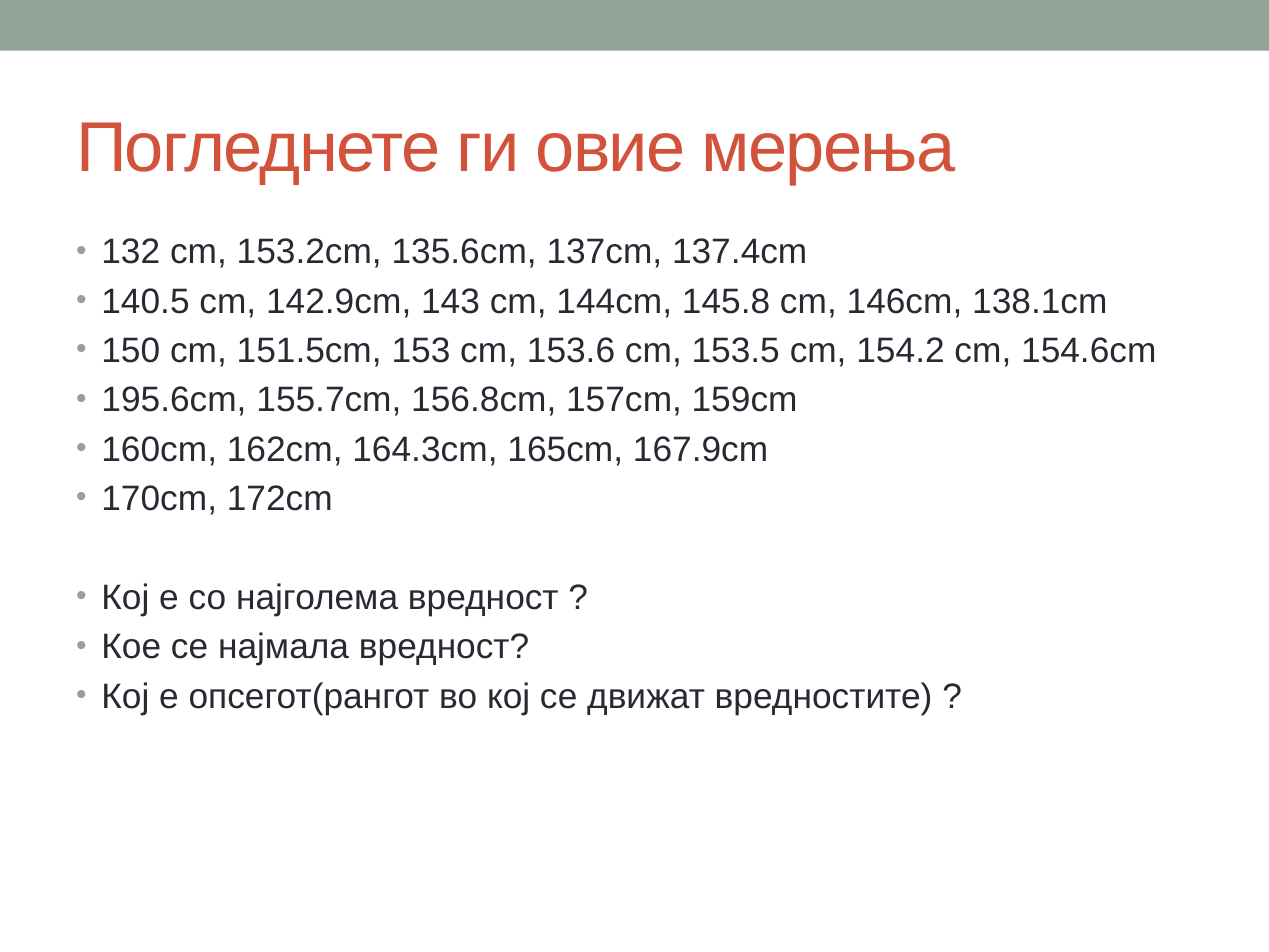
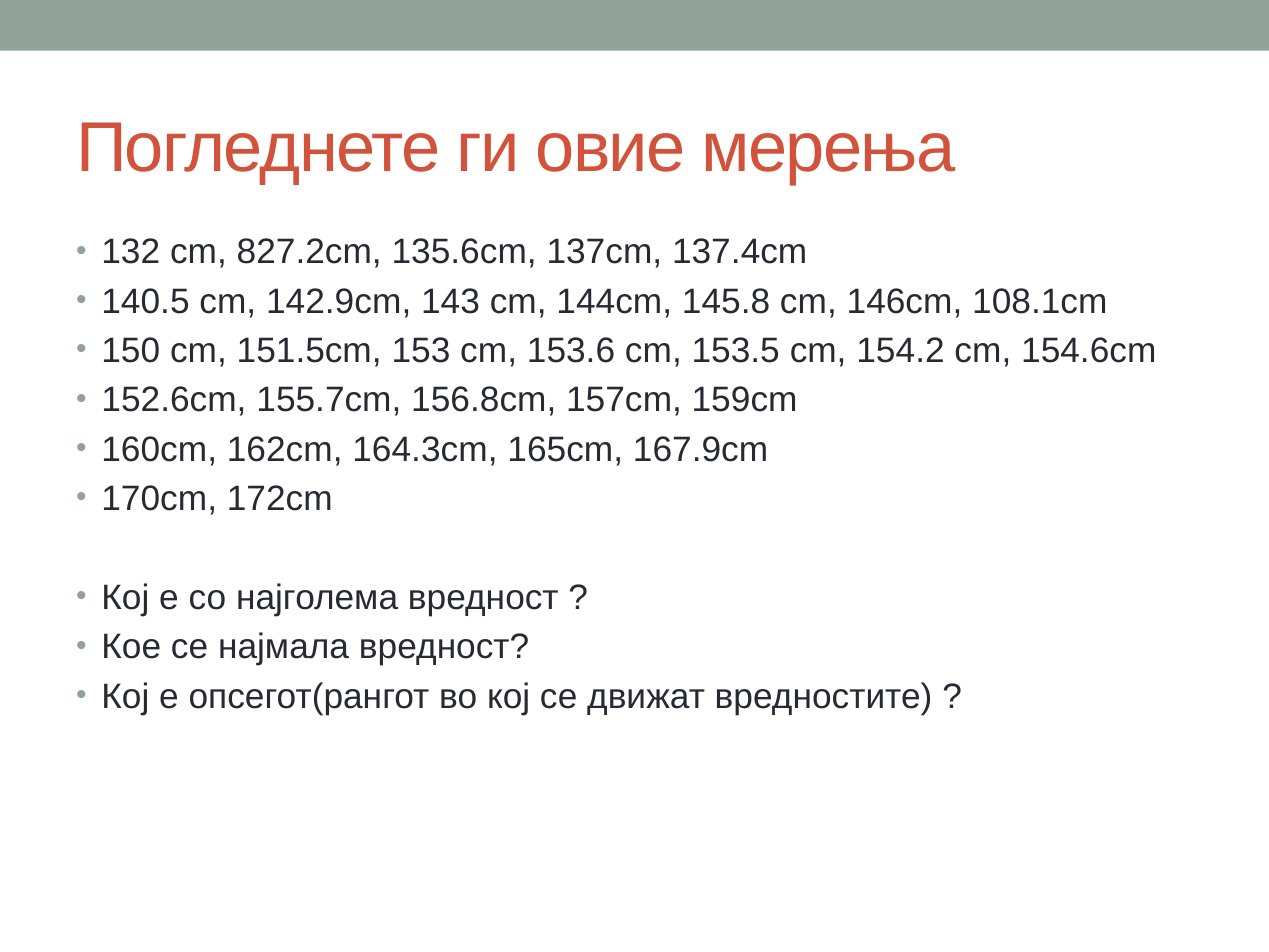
153.2cm: 153.2cm -> 827.2cm (309, 252)
138.1cm: 138.1cm -> 108.1cm (1040, 301)
195.6cm: 195.6cm -> 152.6cm (174, 400)
